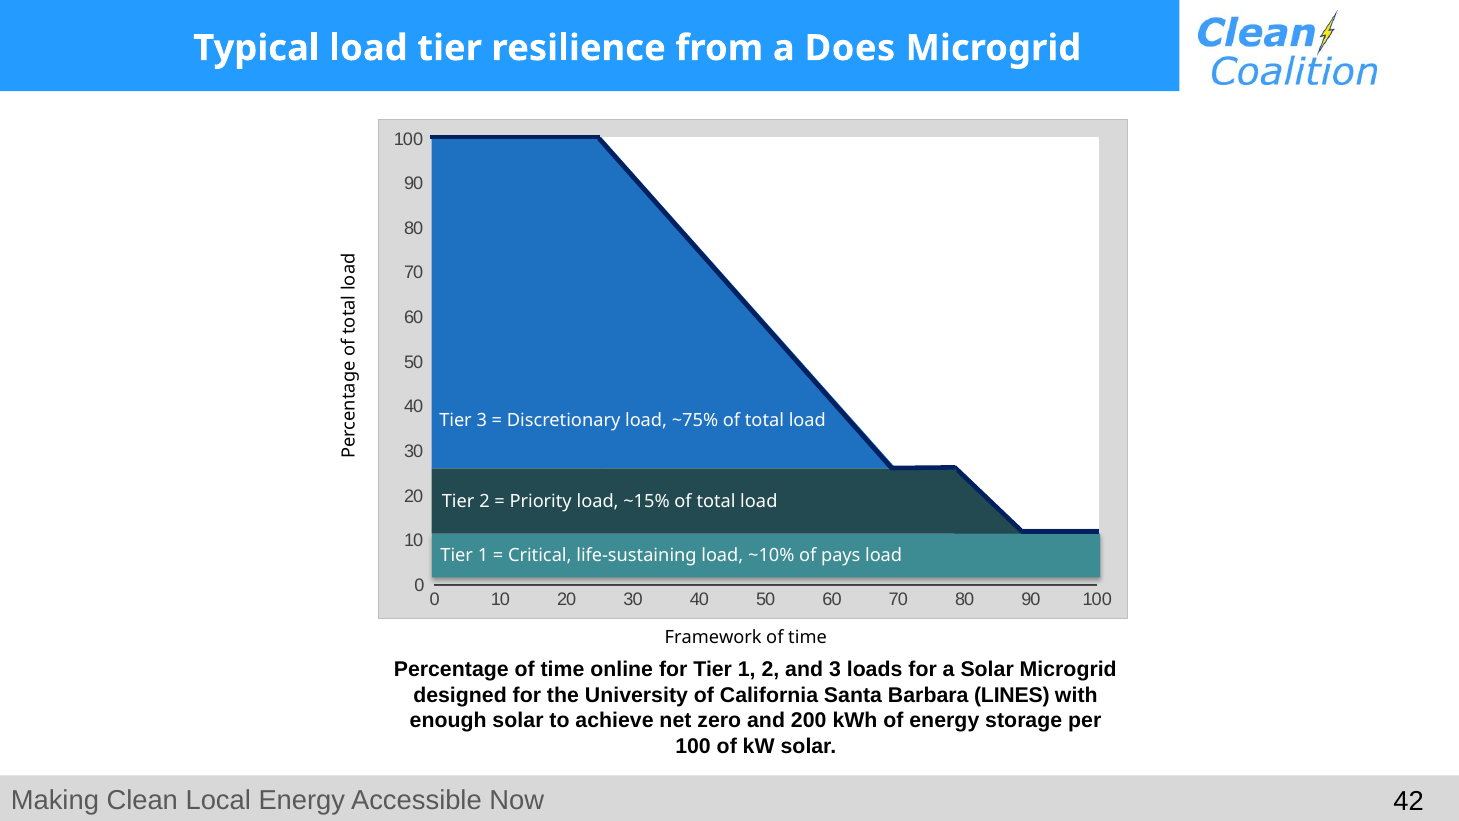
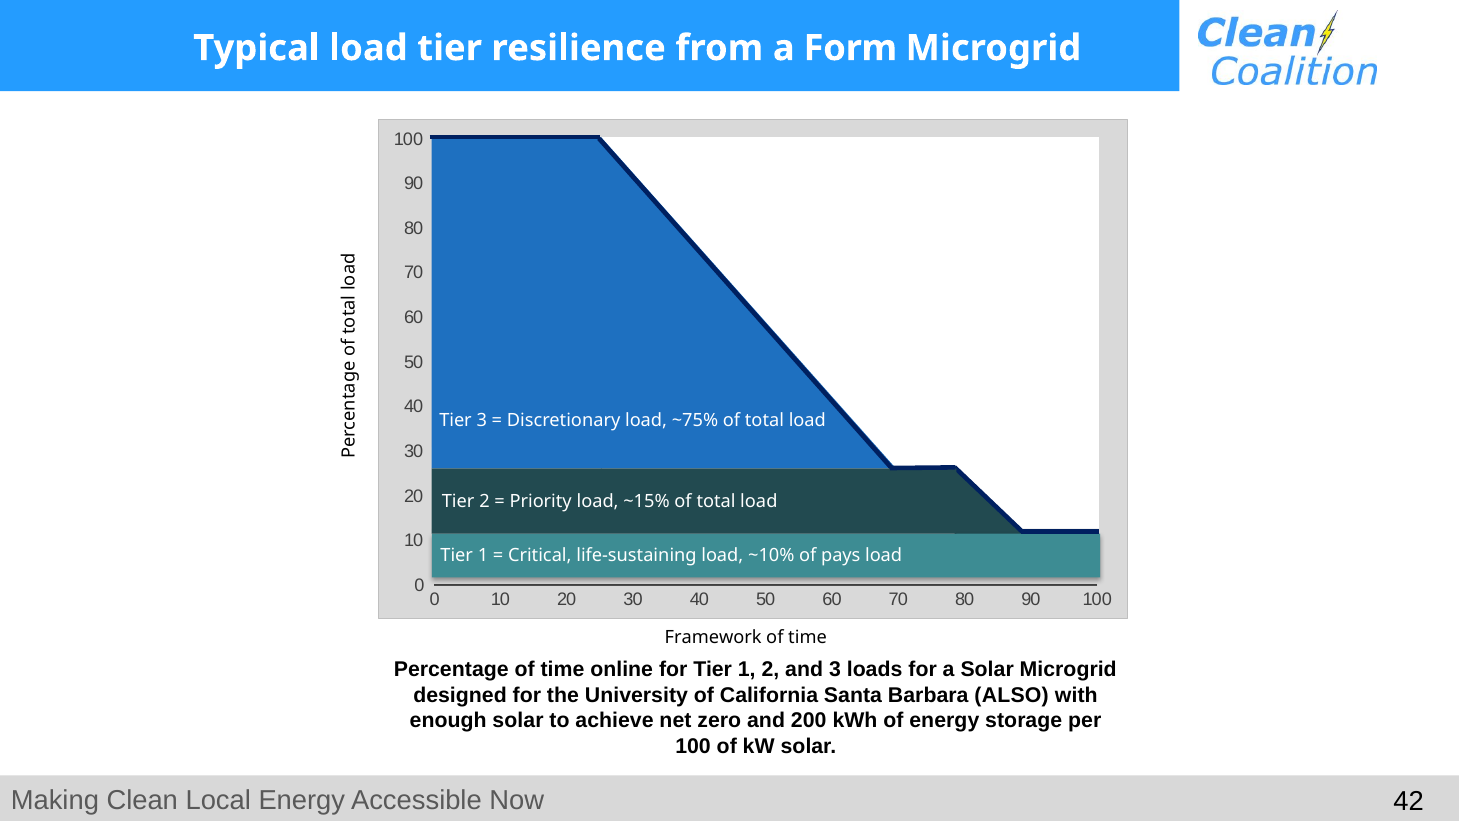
Does: Does -> Form (850, 48)
LINES: LINES -> ALSO (1012, 695)
